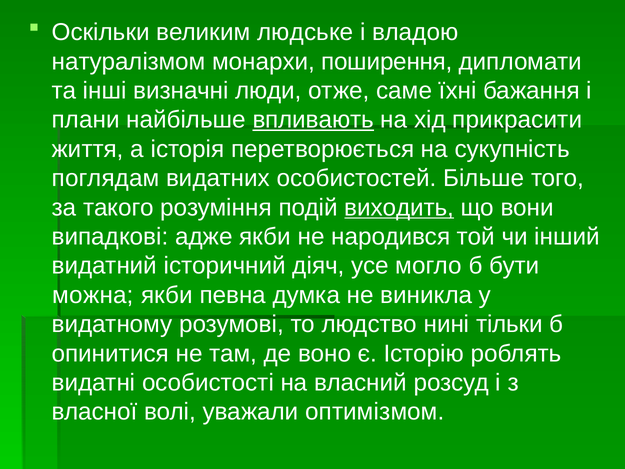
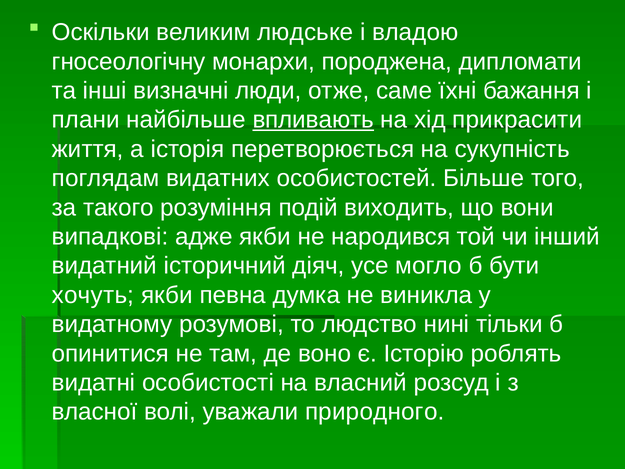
натуралізмом: натуралізмом -> гносеологічну (129, 62)
поширення: поширення -> породжена (387, 62)
виходить underline: present -> none (399, 207)
можна: можна -> хочуть (93, 295)
оптимізмом: оптимізмом -> природного (375, 412)
